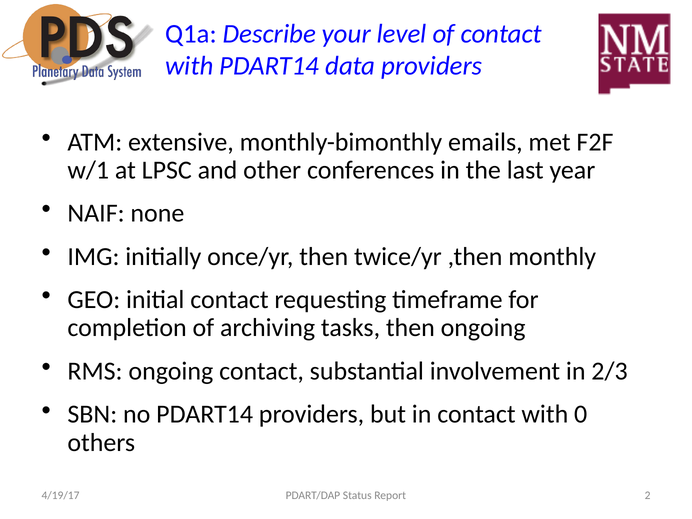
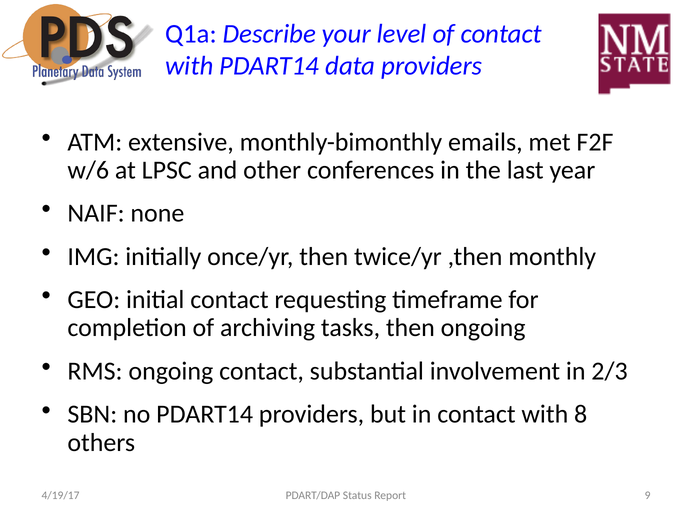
w/1: w/1 -> w/6 (88, 170)
0: 0 -> 8 (581, 414)
2: 2 -> 9 (648, 496)
